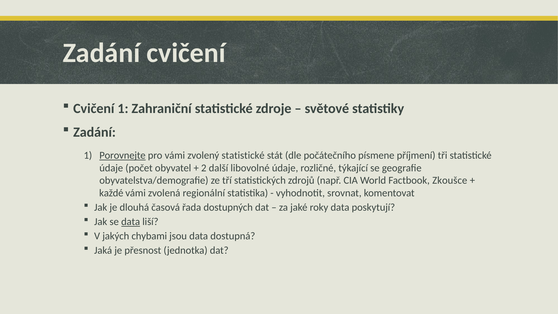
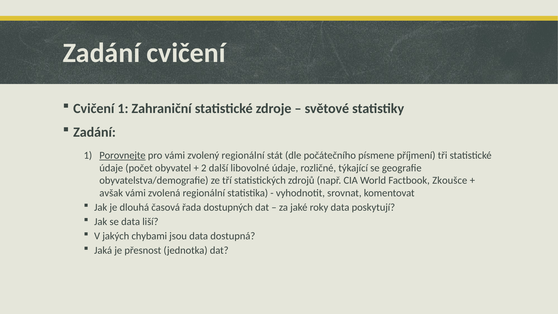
zvolený statistické: statistické -> regionální (243, 155)
každé: každé -> avšak (111, 193)
data underline: present -> none (131, 222)
